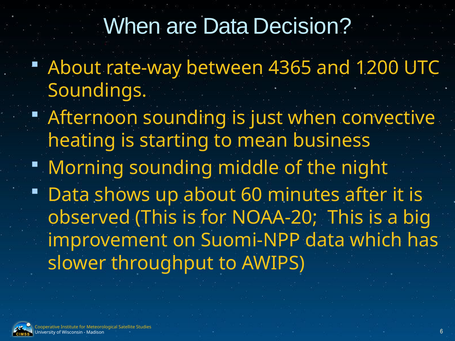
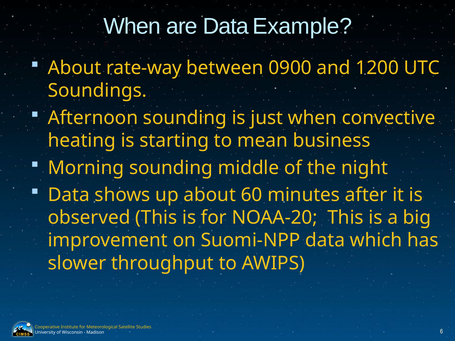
Decision: Decision -> Example (302, 26)
4365: 4365 -> 0900 (290, 68)
